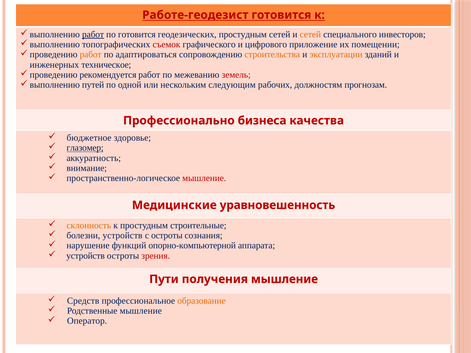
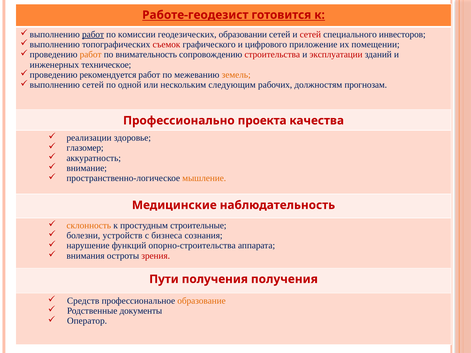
по готовится: готовится -> комиссии (137, 34)
геодезических простудным: простудным -> образовании (243, 34)
сетей colour: orange -> red (310, 34)
адаптироваться: адаптироваться -> внимательность (146, 55)
строительства colour: orange -> red (272, 55)
эксплуатации colour: orange -> red (336, 55)
земель colour: red -> orange (236, 75)
путей: путей -> сетей (93, 85)
бизнеса: бизнеса -> проекта (262, 121)
бюджетное: бюджетное -> реализации (89, 138)
глазомер underline: present -> none (85, 148)
мышление colour: red -> orange (204, 178)
уравновешенность: уравновешенность -> наблюдательность (277, 205)
с остроты: остроты -> бизнеса (167, 236)
опорно-компьютерной: опорно-компьютерной -> опорно-строительства (192, 246)
устройств: устройств -> внимания (86, 256)
получения мышление: мышление -> получения (284, 279)
Родственные мышление: мышление -> документы (141, 311)
